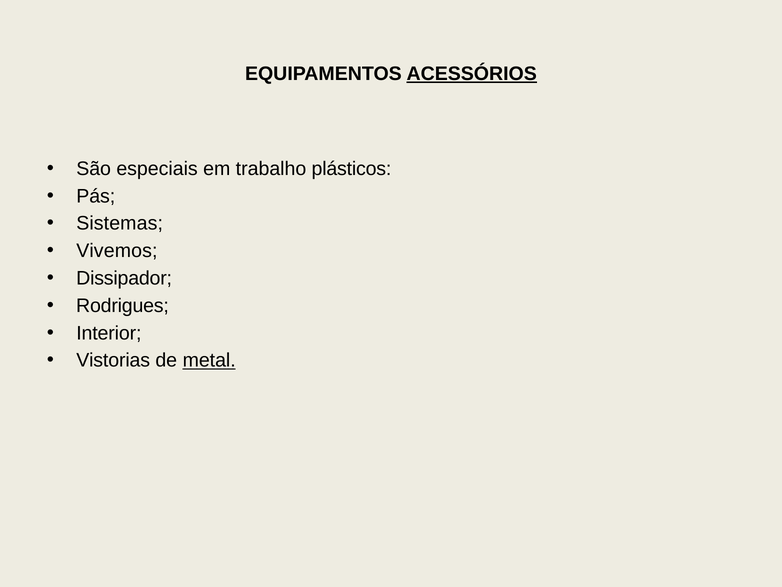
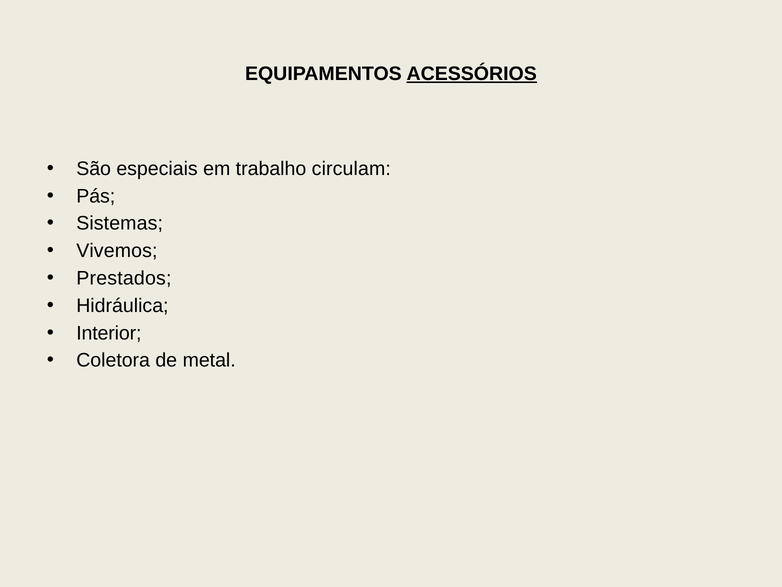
plásticos: plásticos -> circulam (351, 169)
Dissipador: Dissipador -> Prestados (124, 278)
Rodrigues: Rodrigues -> Hidráulica (122, 305)
Vistorias: Vistorias -> Coletora (113, 360)
metal underline: present -> none (209, 360)
